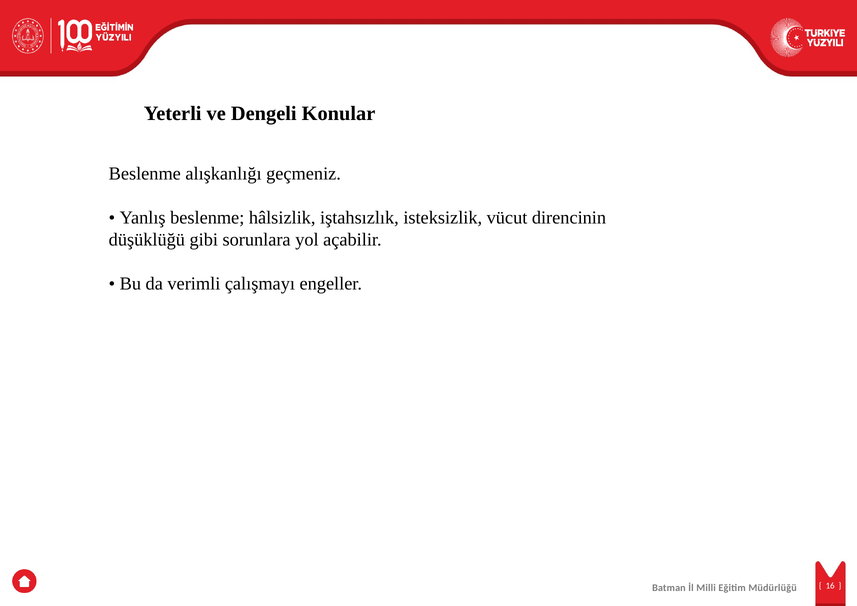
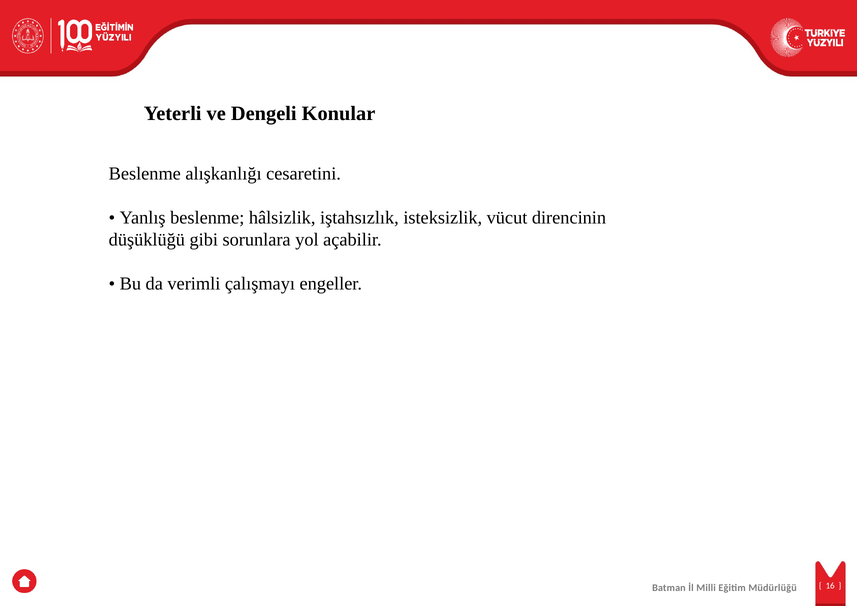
geçmeniz: geçmeniz -> cesaretini (304, 173)
